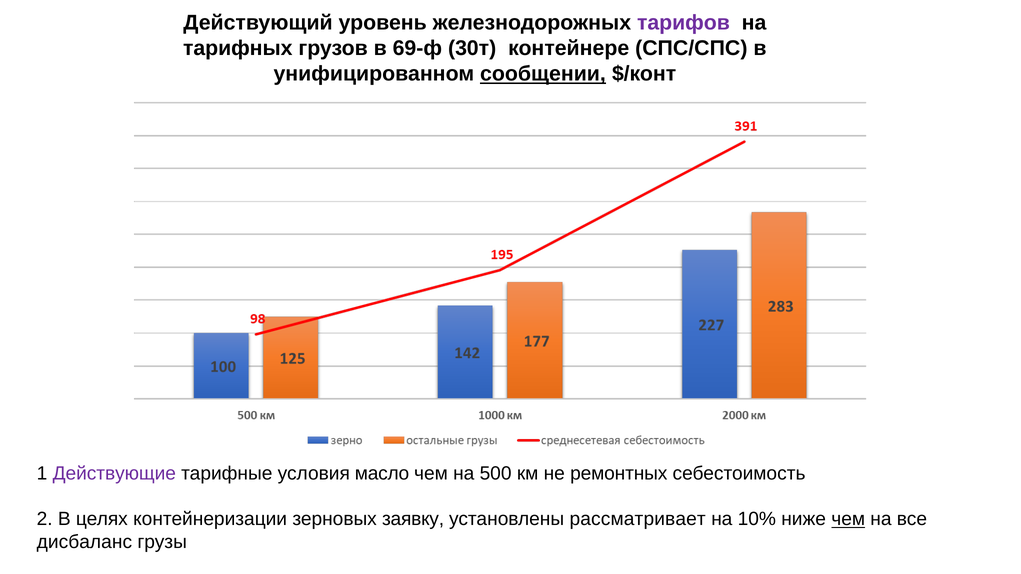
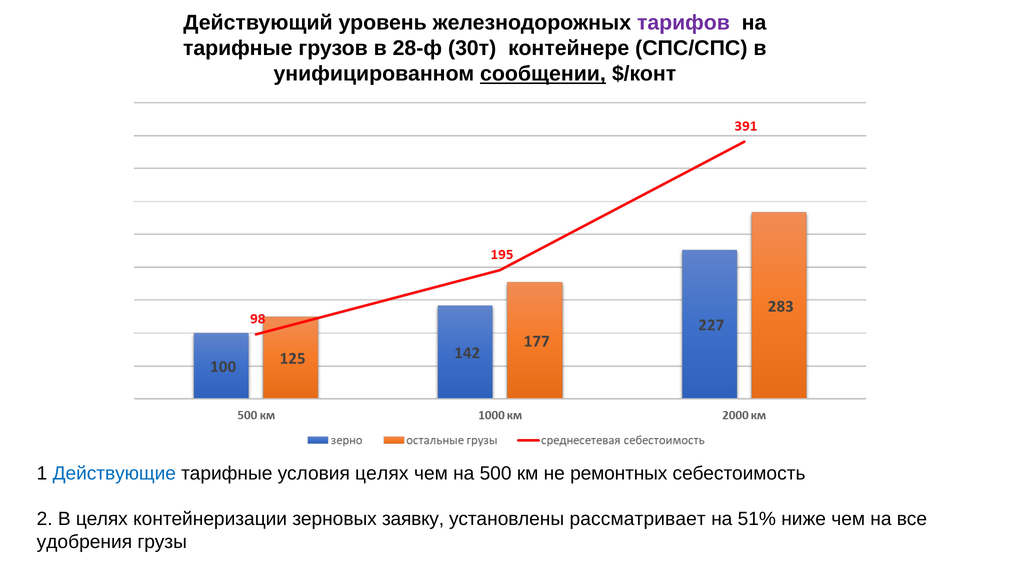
тарифных: тарифных -> тарифные (238, 48)
69-ф: 69-ф -> 28-ф (417, 48)
Действующие colour: purple -> blue (114, 473)
условия масло: масло -> целях (382, 473)
10%: 10% -> 51% (757, 519)
чем underline: present -> none (848, 519)
дисбаланс: дисбаланс -> удобрения (84, 542)
